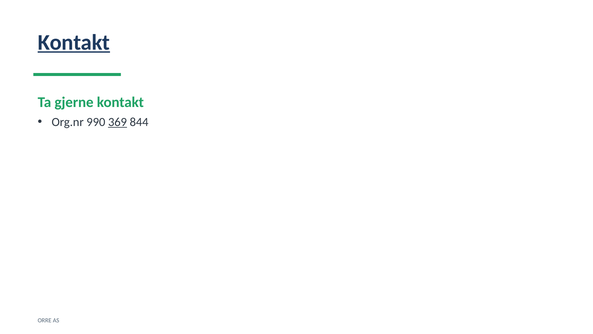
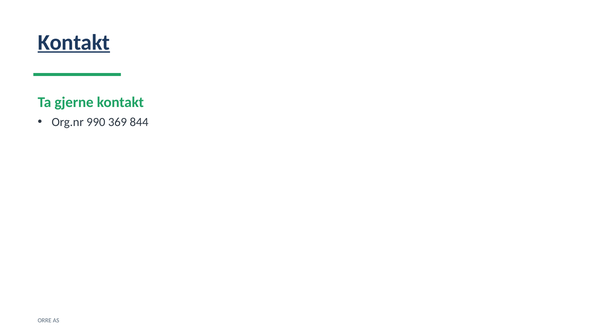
369 underline: present -> none (117, 122)
